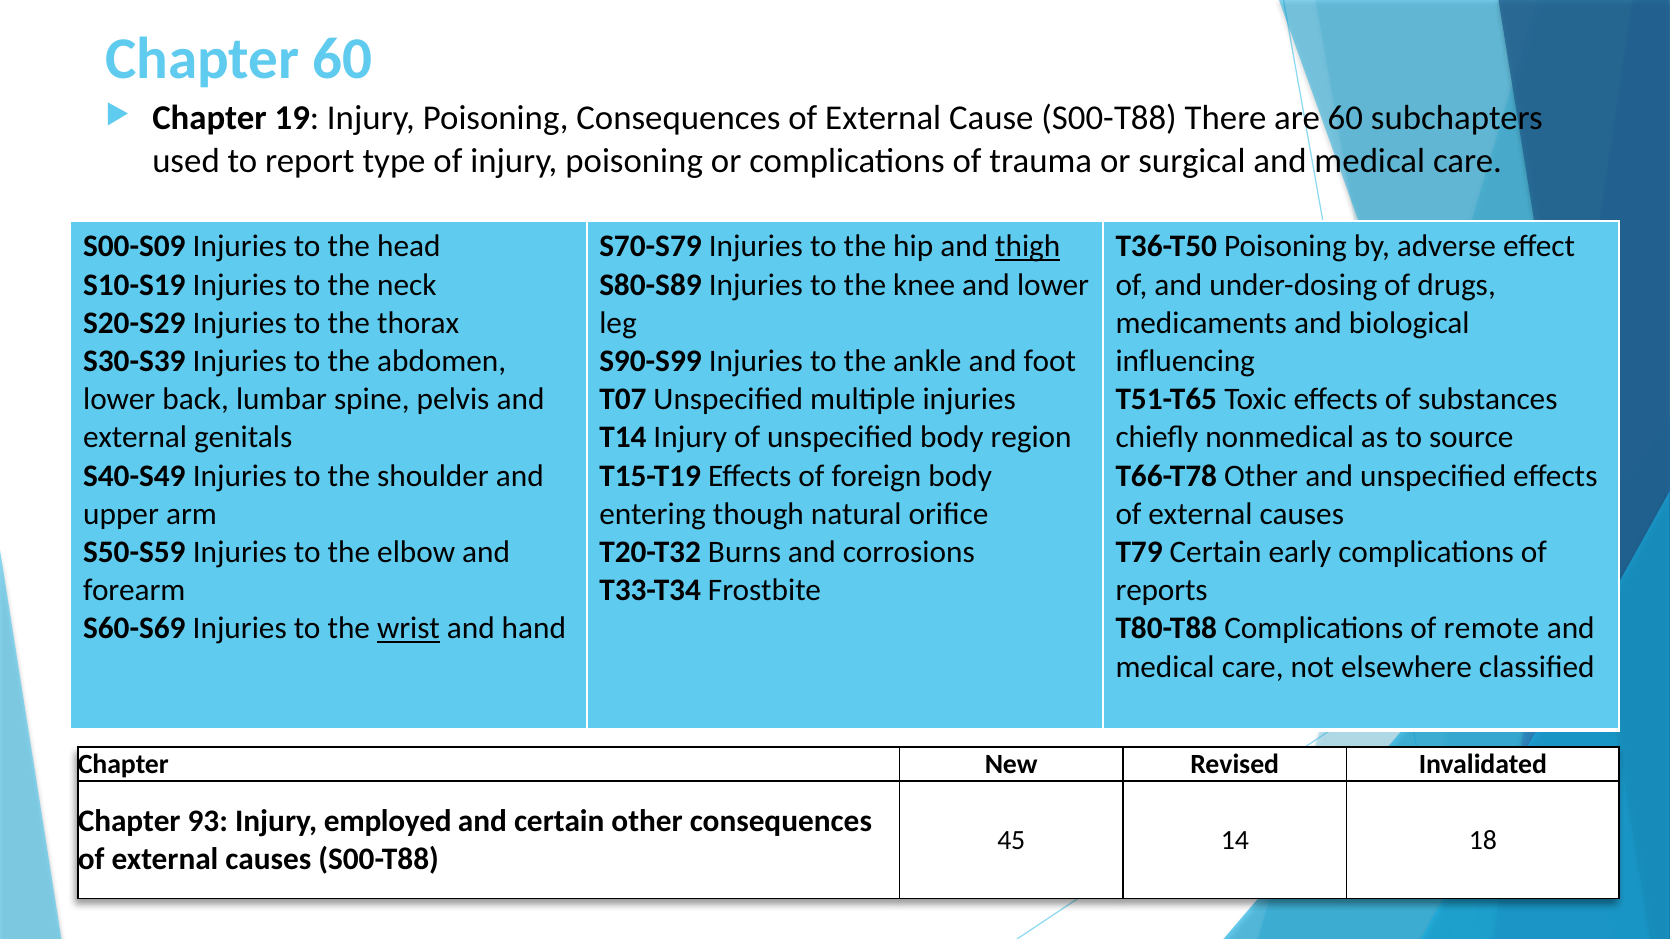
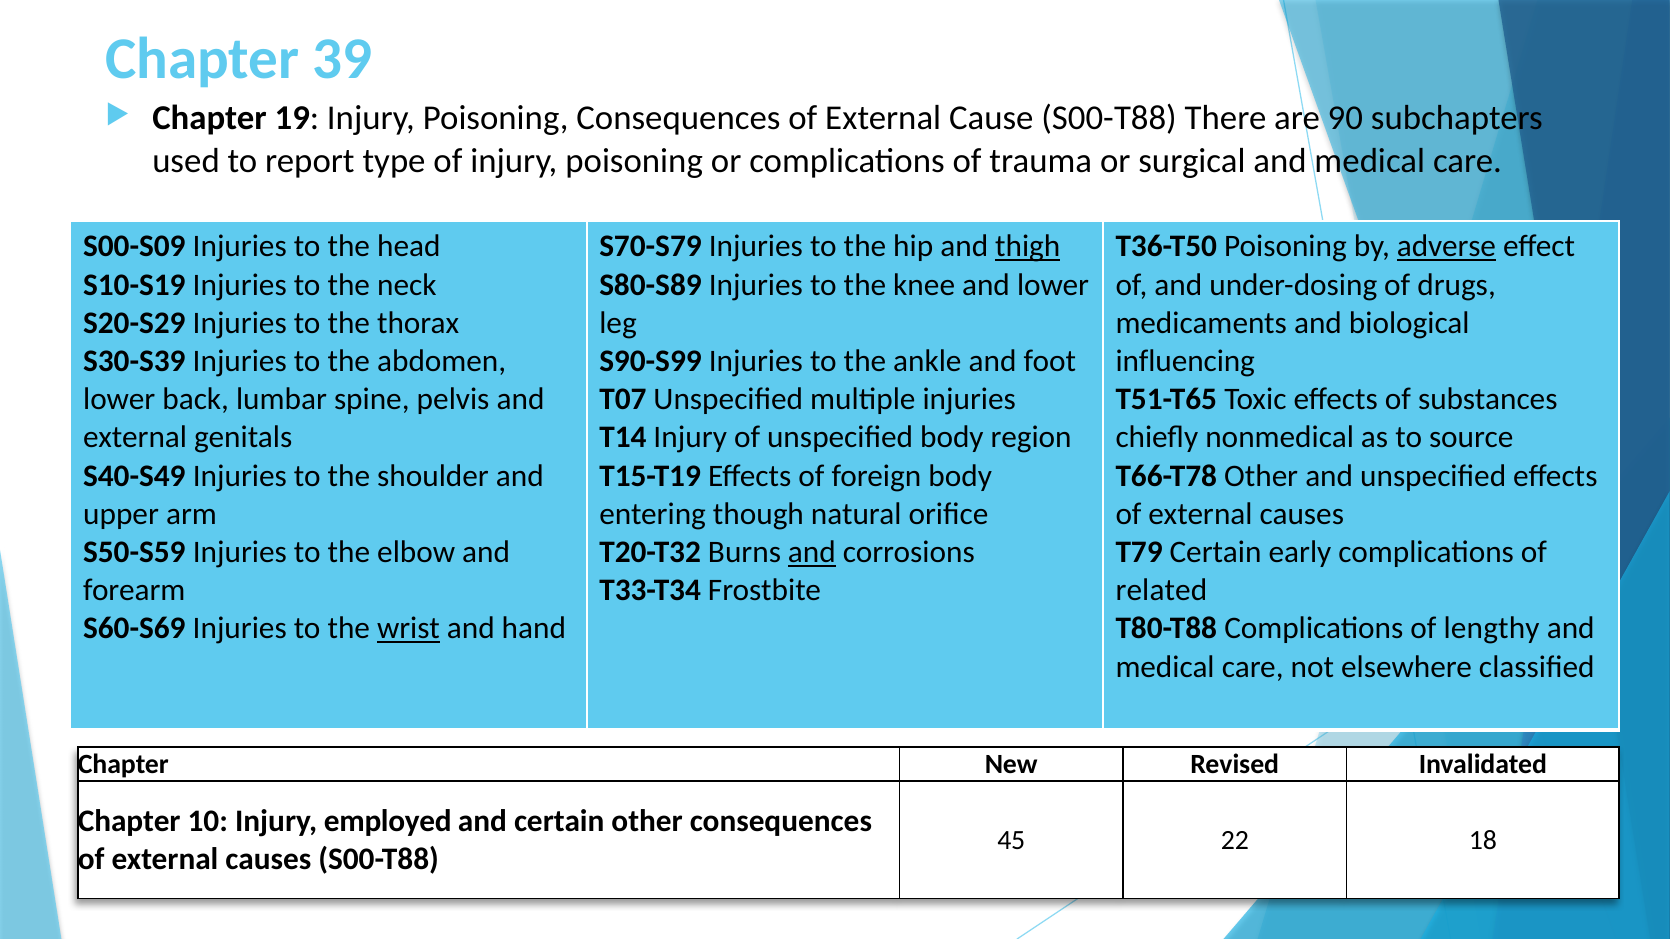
Chapter 60: 60 -> 39 (342, 59)
are 60: 60 -> 90 (1345, 118)
adverse underline: none -> present (1446, 247)
and underline: none -> present (812, 552)
reports: reports -> related (1161, 591)
remote: remote -> lengthy (1492, 629)
93: 93 -> 10 (208, 821)
14: 14 -> 22 (1235, 840)
